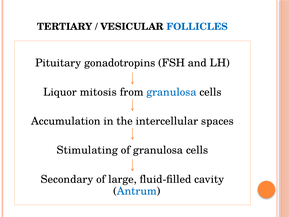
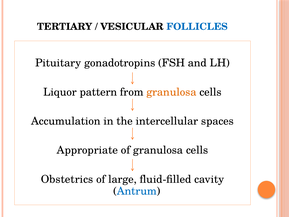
mitosis: mitosis -> pattern (98, 92)
granulosa colour: blue -> orange (171, 92)
Stimulating: Stimulating -> Appropriate (87, 150)
Secondary: Secondary -> Obstetrics (67, 179)
